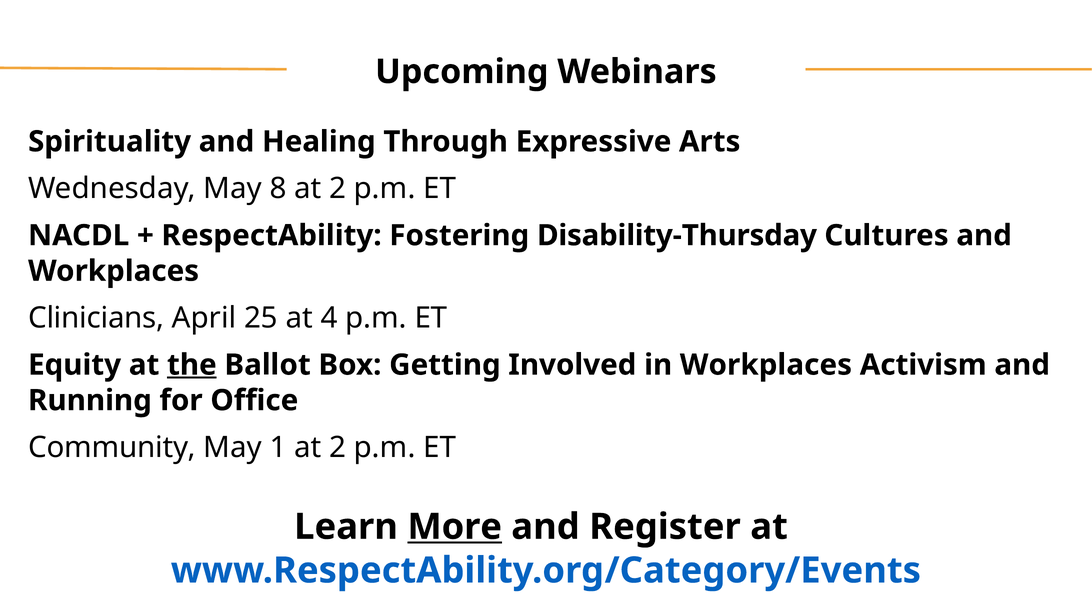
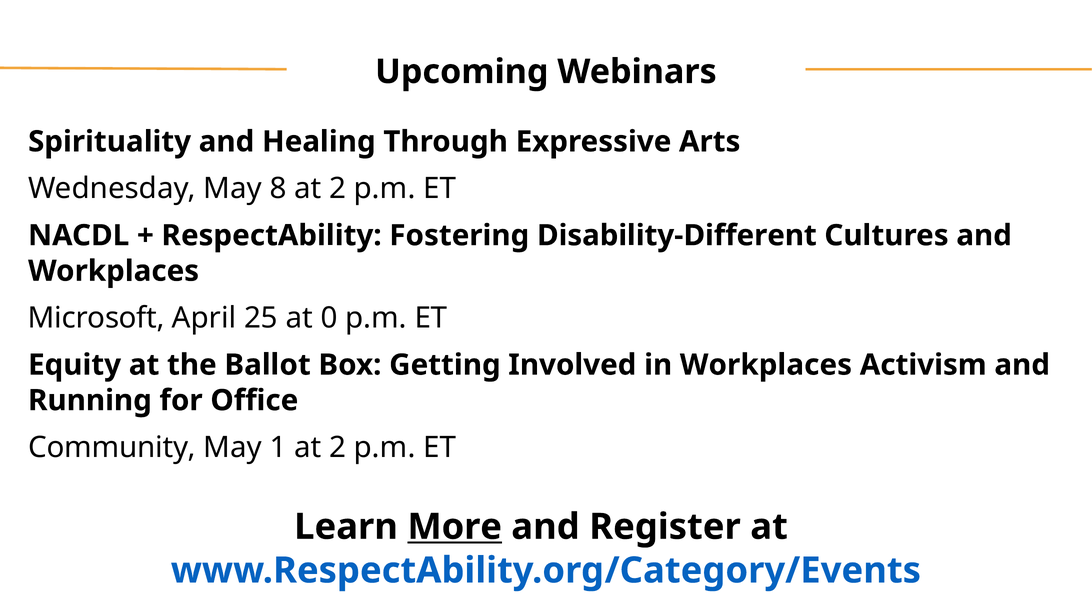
Disability-Thursday: Disability-Thursday -> Disability-Different (677, 236)
Clinicians: Clinicians -> Microsoft (96, 318)
4: 4 -> 0 (329, 318)
the underline: present -> none (192, 365)
